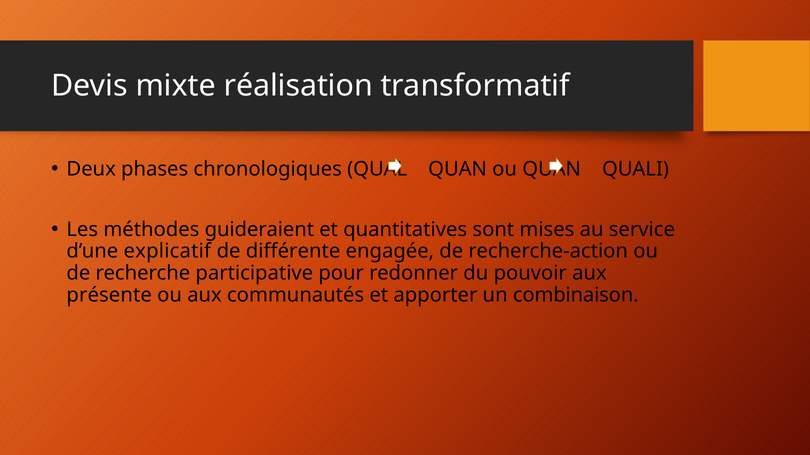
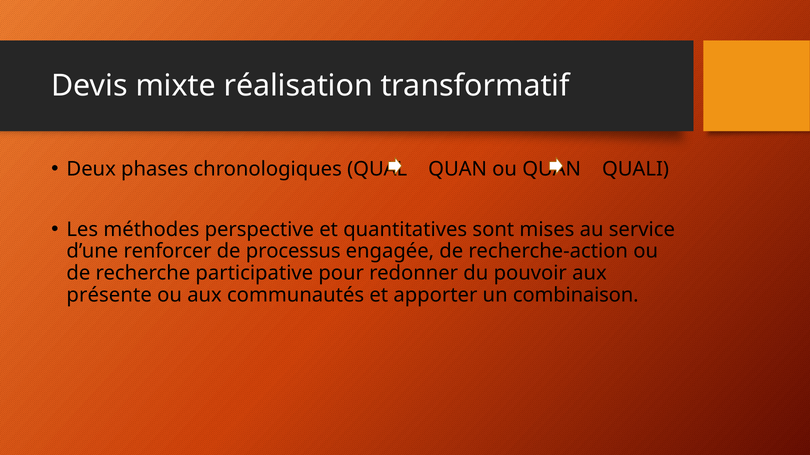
guideraient: guideraient -> perspective (259, 230)
explicatif: explicatif -> renforcer (168, 252)
différente: différente -> processus (293, 252)
